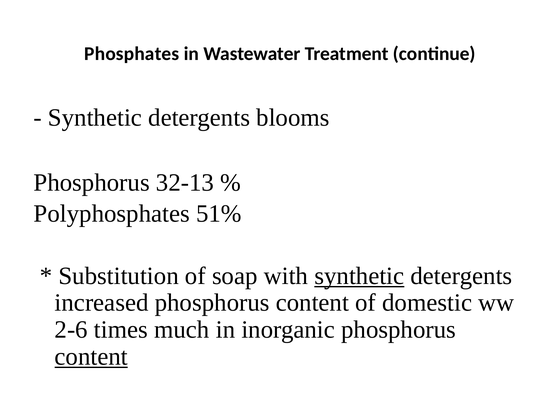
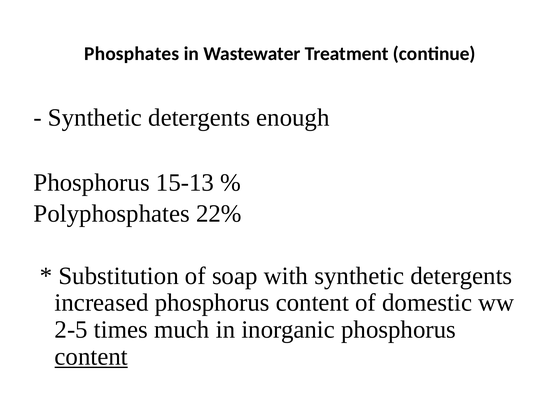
blooms: blooms -> enough (293, 117)
32-13: 32-13 -> 15-13 (185, 183)
51%: 51% -> 22% (219, 214)
synthetic underline: present -> none (359, 276)
2-6: 2-6 -> 2-5 (71, 330)
